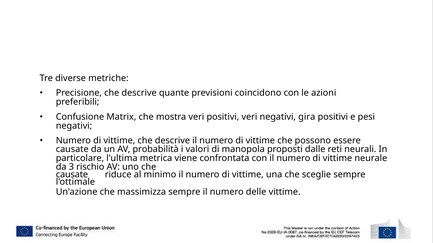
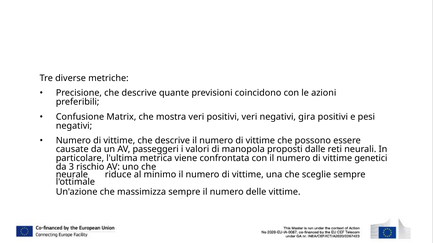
probabilità: probabilità -> passeggeri (156, 150)
neurale: neurale -> genetici (371, 158)
causate: causate -> neurale (72, 175)
